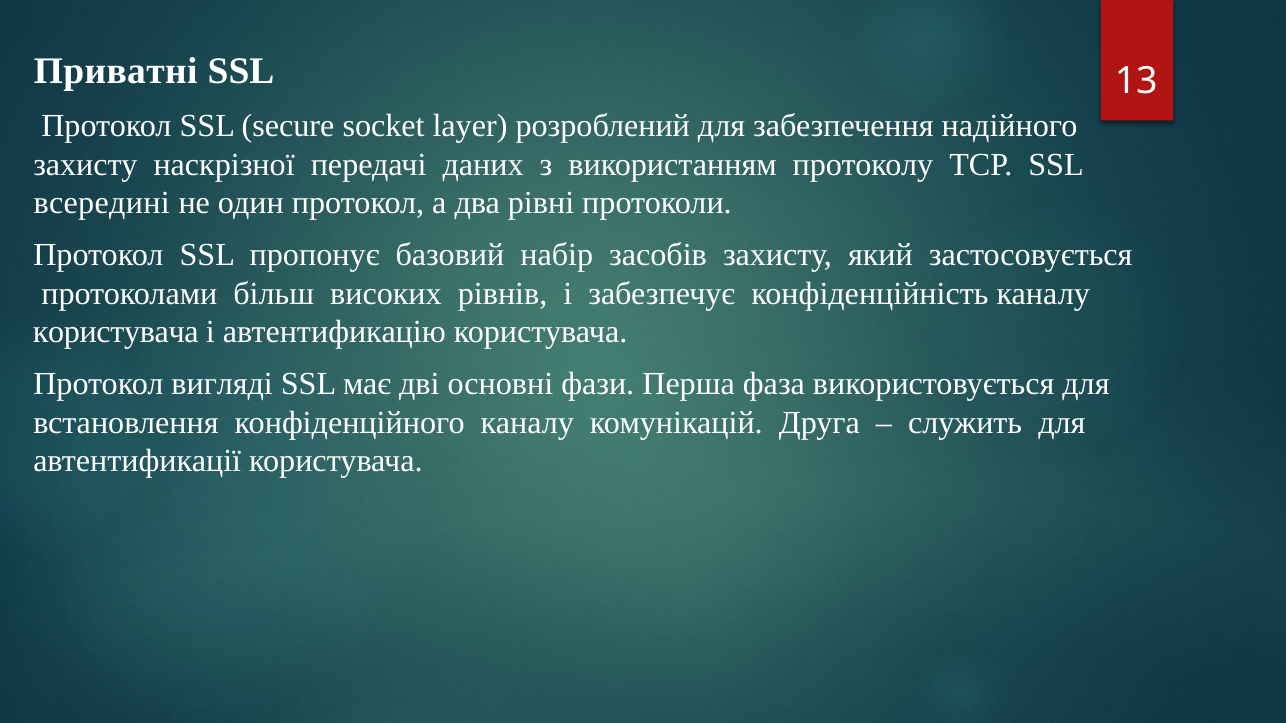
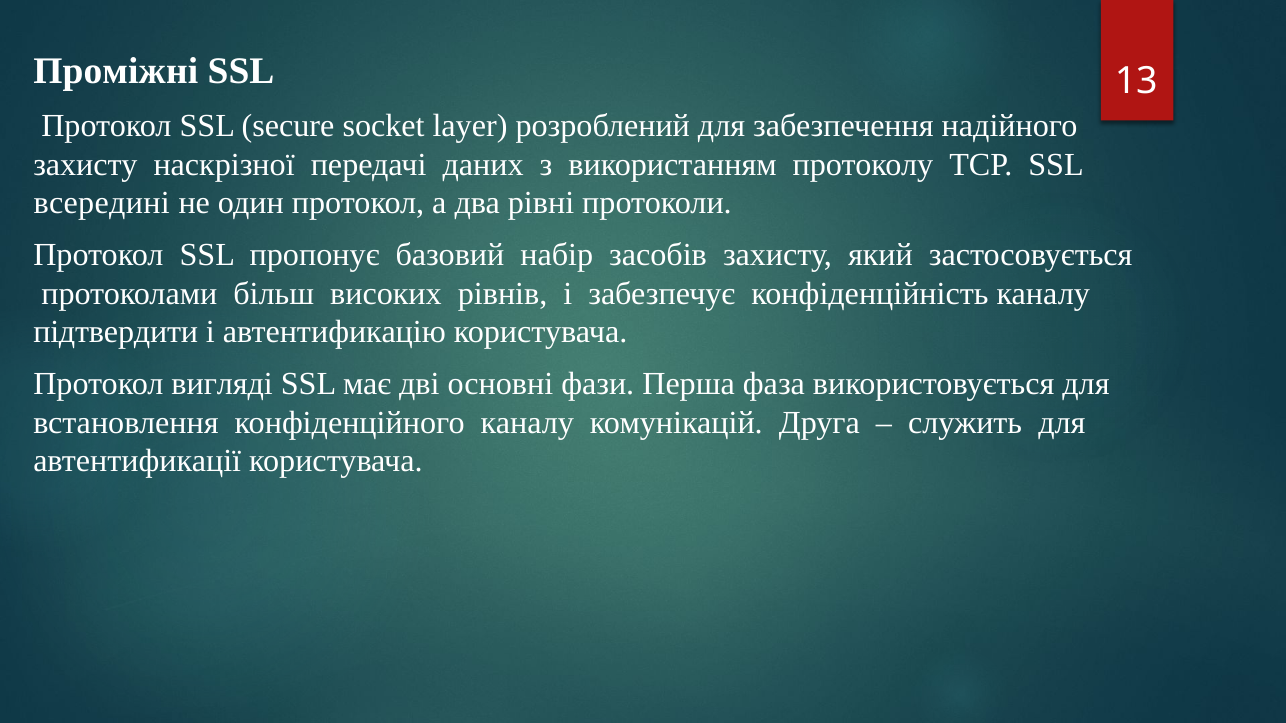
Приватні: Приватні -> Проміжні (116, 71)
користувача: користувача -> підтвердити (116, 332)
